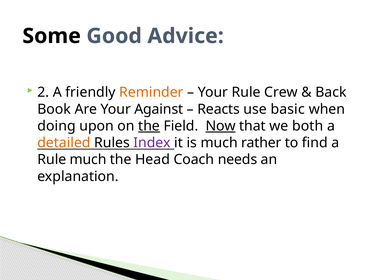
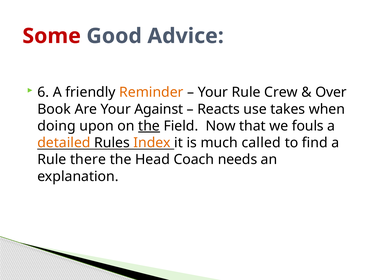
Some colour: black -> red (52, 36)
2: 2 -> 6 (43, 93)
Back: Back -> Over (331, 93)
basic: basic -> takes (288, 109)
Now underline: present -> none (221, 126)
both: both -> fouls (308, 126)
Index colour: purple -> orange (152, 143)
rather: rather -> called (261, 143)
Rule much: much -> there (88, 160)
